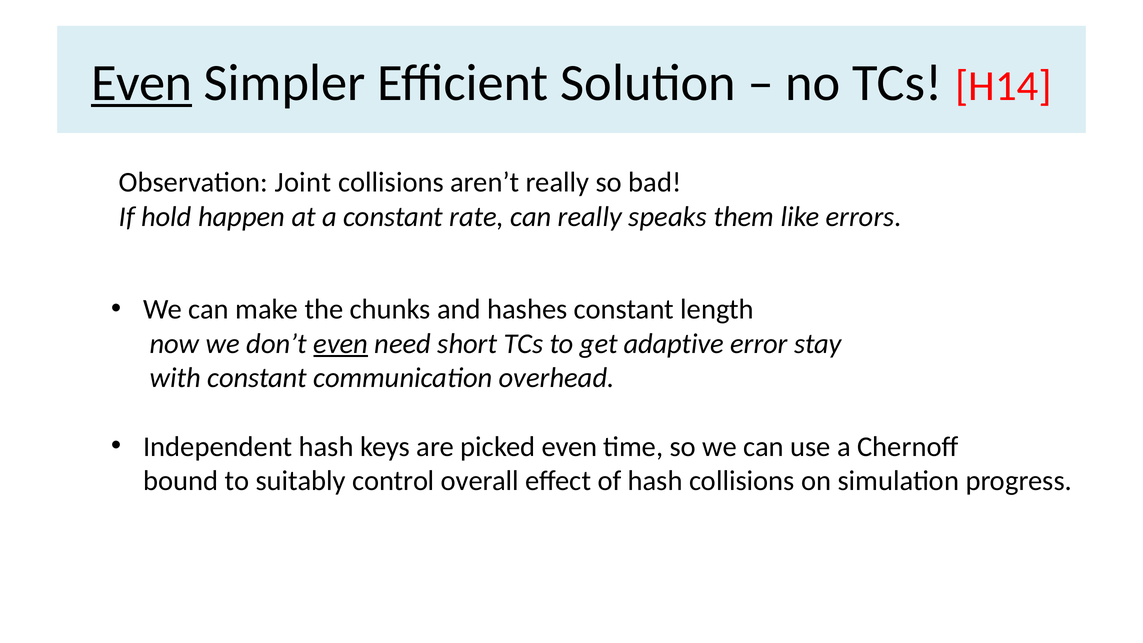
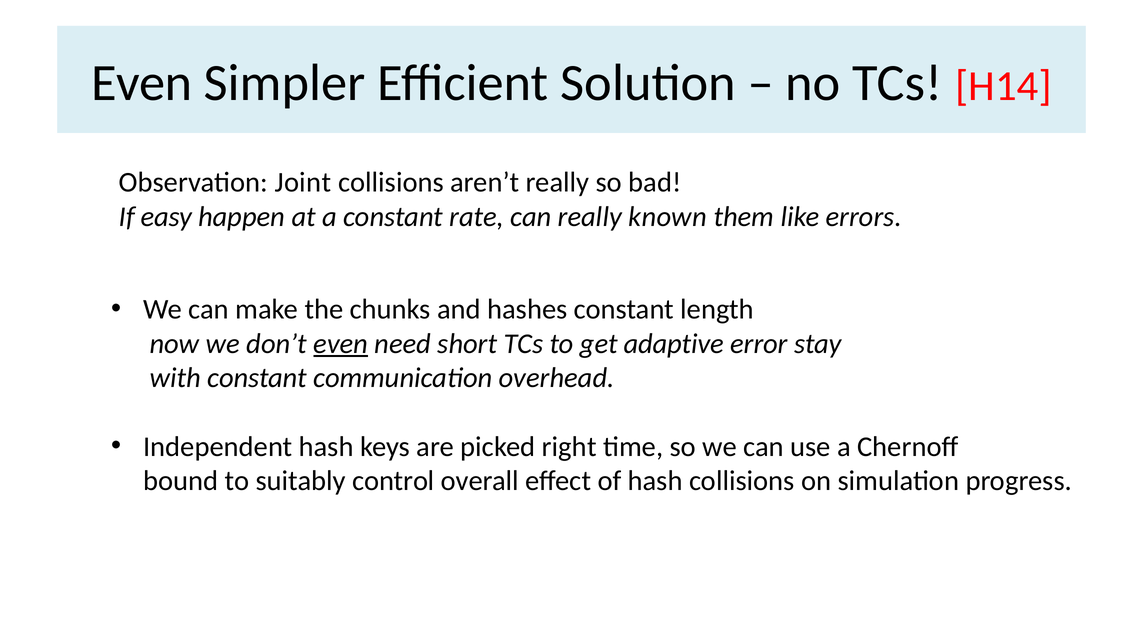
Even underline: present -> none (142, 83)
hold: hold -> easy (167, 217)
speaks: speaks -> known (668, 217)
picked even: even -> right (569, 447)
